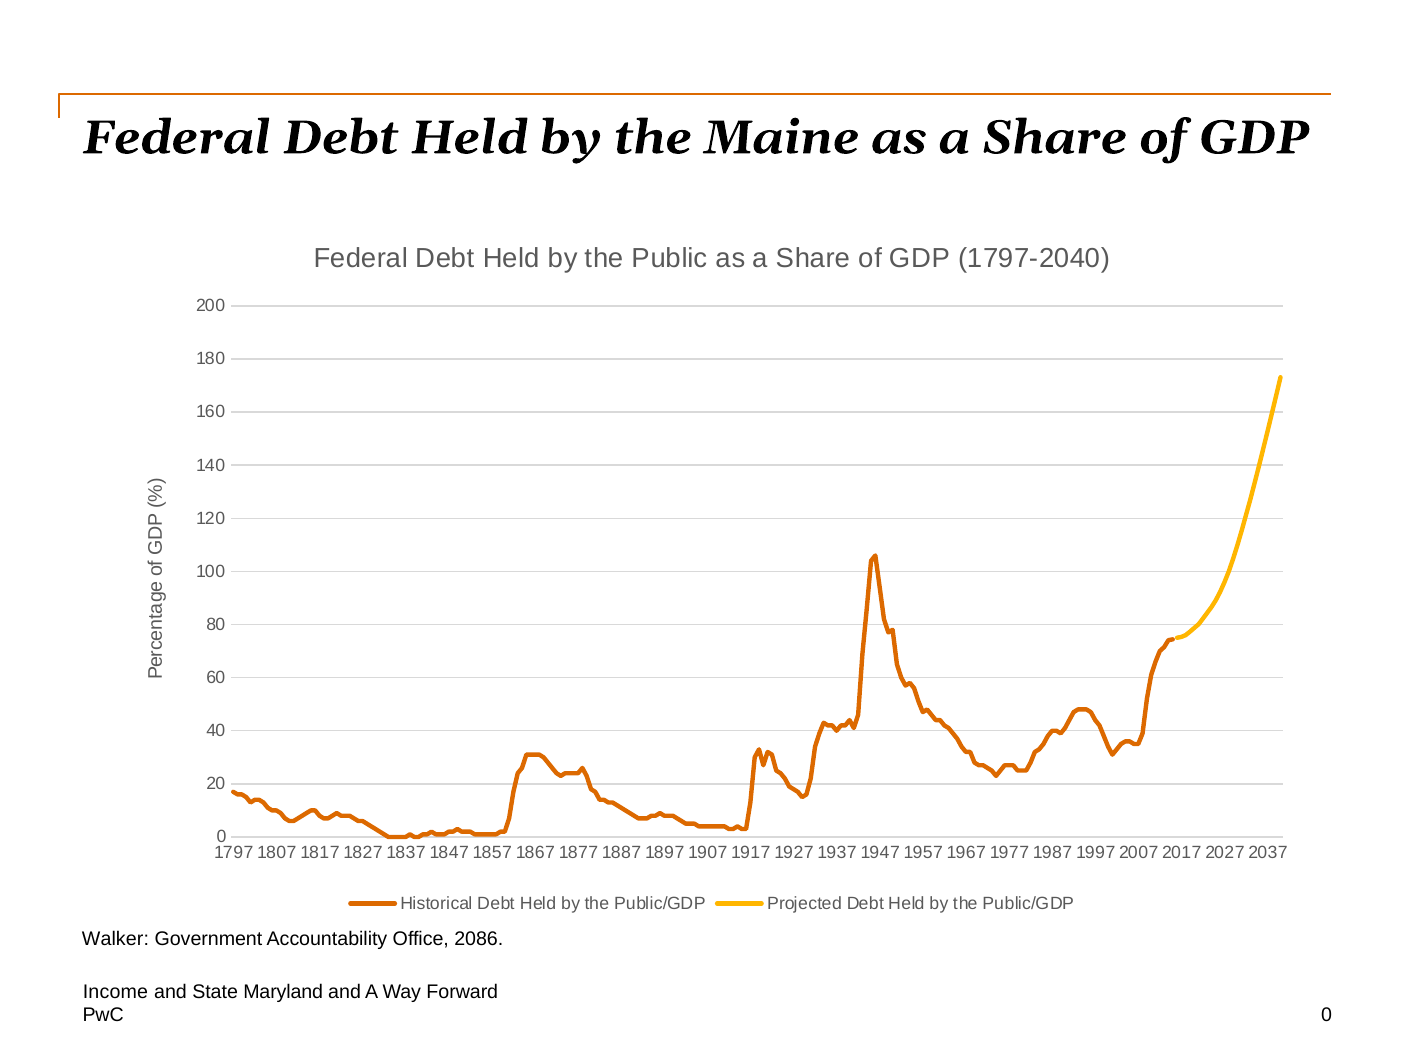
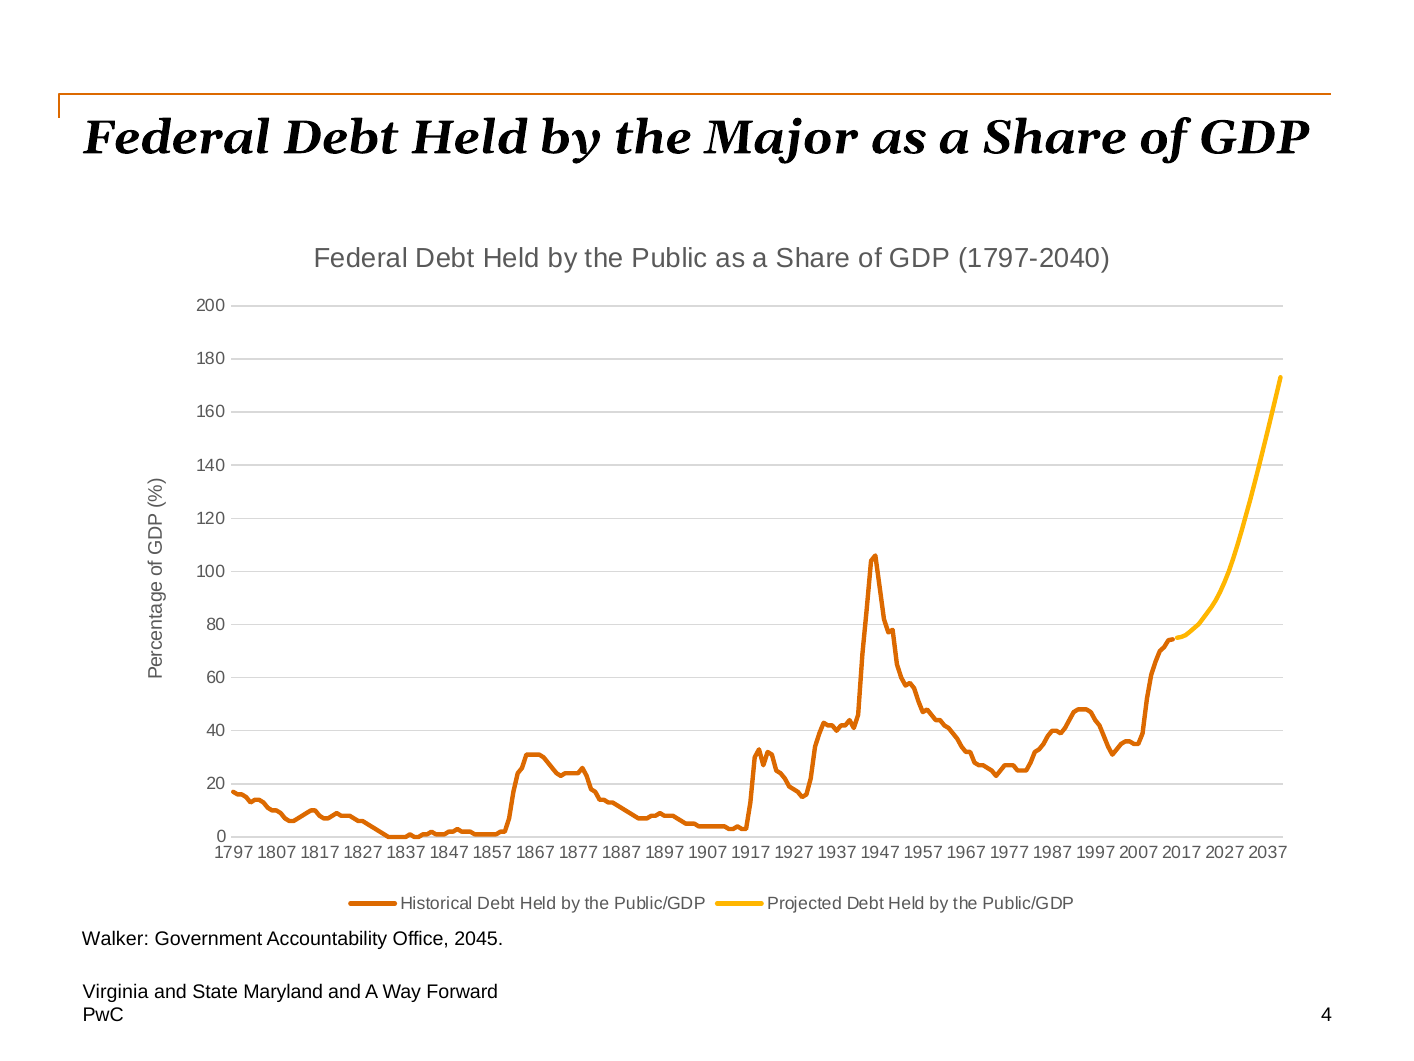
Maine: Maine -> Major (781, 138)
2086: 2086 -> 2045 (479, 938)
Income: Income -> Virginia (116, 991)
0: 0 -> 4 (1327, 1015)
